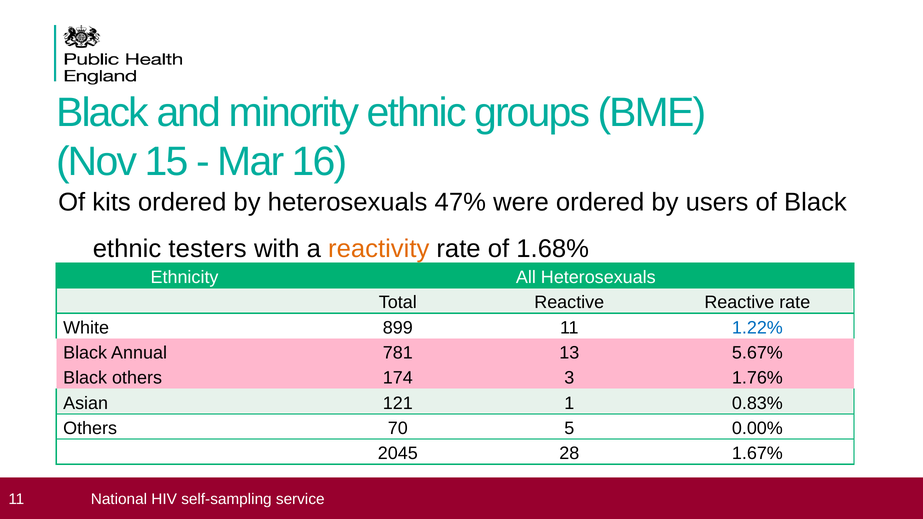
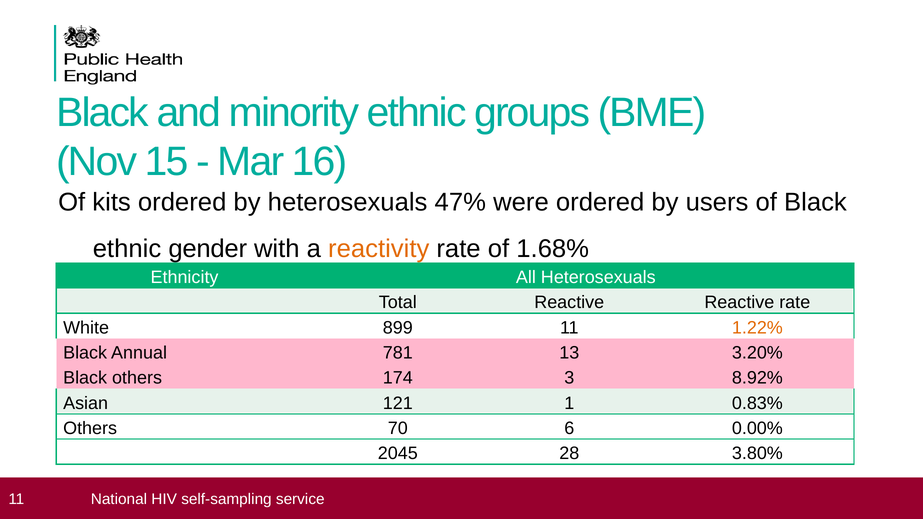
testers: testers -> gender (208, 249)
1.22% colour: blue -> orange (757, 328)
5.67%: 5.67% -> 3.20% (757, 353)
1.76%: 1.76% -> 8.92% (757, 378)
5: 5 -> 6 (569, 428)
1.67%: 1.67% -> 3.80% (757, 454)
